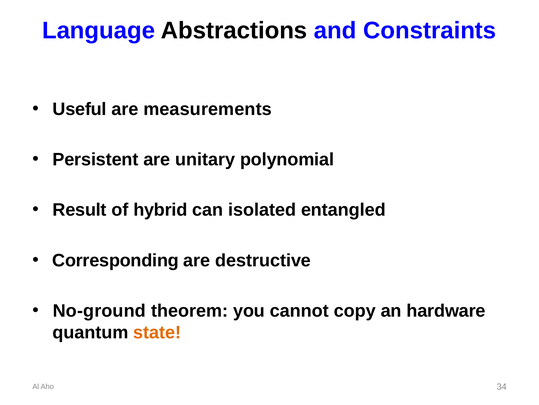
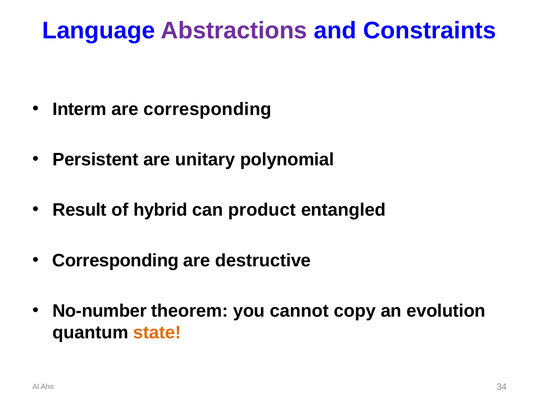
Abstractions colour: black -> purple (234, 31)
Useful: Useful -> Interm (80, 109)
are measurements: measurements -> corresponding (208, 109)
isolated: isolated -> product (262, 210)
No-ground: No-ground -> No-number (100, 310)
hardware: hardware -> evolution (446, 310)
